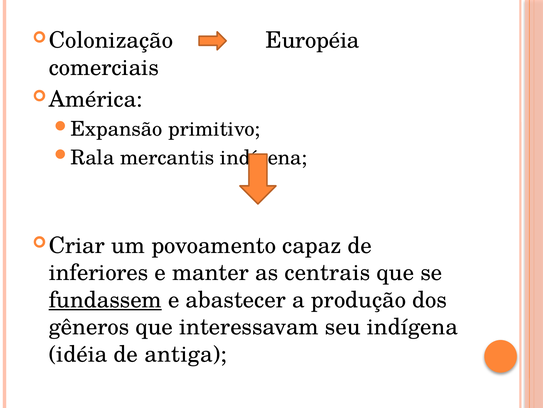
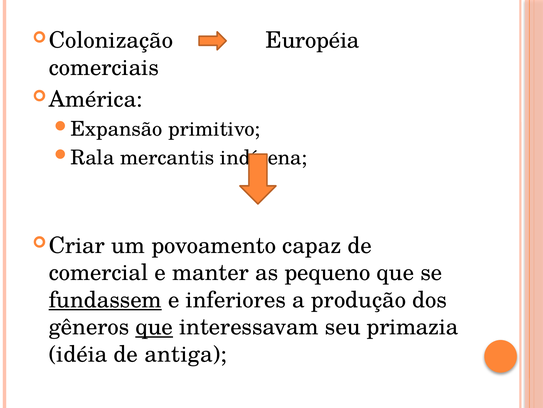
inferiores: inferiores -> comercial (99, 272)
centrais: centrais -> pequeno (328, 272)
abastecer: abastecer -> inferiores (236, 299)
que underline: none -> present (154, 327)
seu indígena: indígena -> primazia (413, 327)
